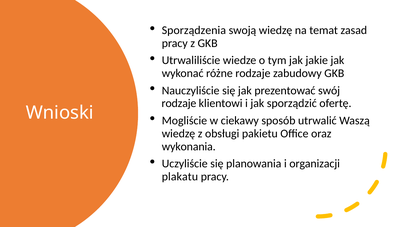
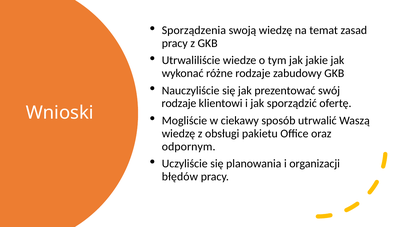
wykonania: wykonania -> odpornym (189, 147)
plakatu: plakatu -> błędów (180, 177)
